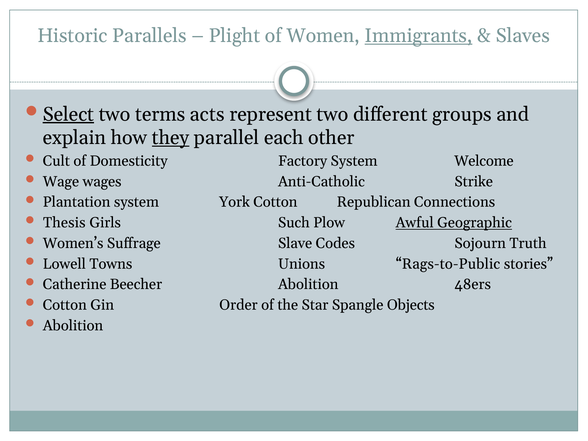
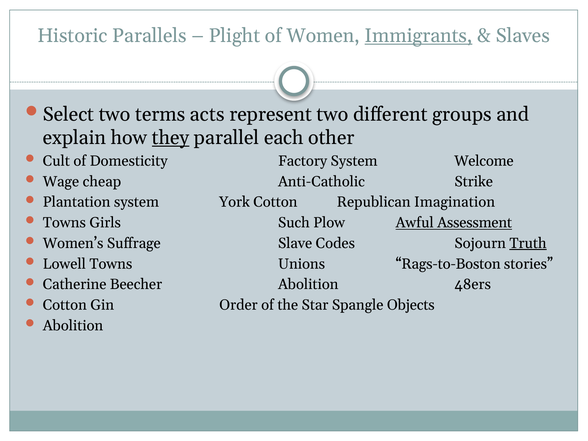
Select underline: present -> none (68, 114)
wages: wages -> cheap (102, 182)
Connections: Connections -> Imagination (455, 202)
Thesis: Thesis -> Towns (64, 223)
Geographic: Geographic -> Assessment (475, 223)
Truth underline: none -> present (528, 243)
Rags-to-Public: Rags-to-Public -> Rags-to-Boston (448, 264)
